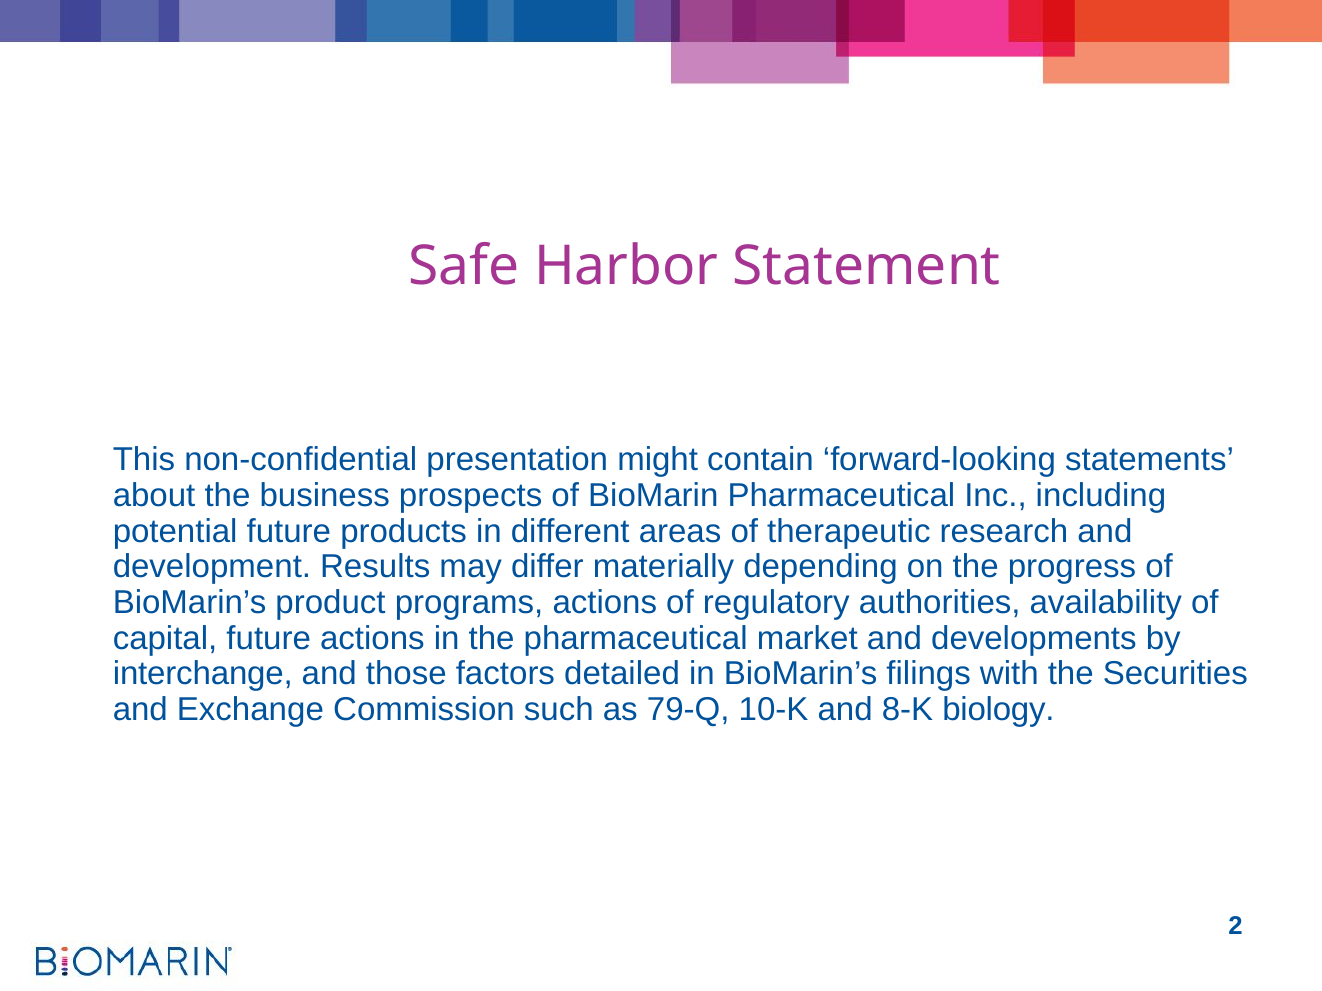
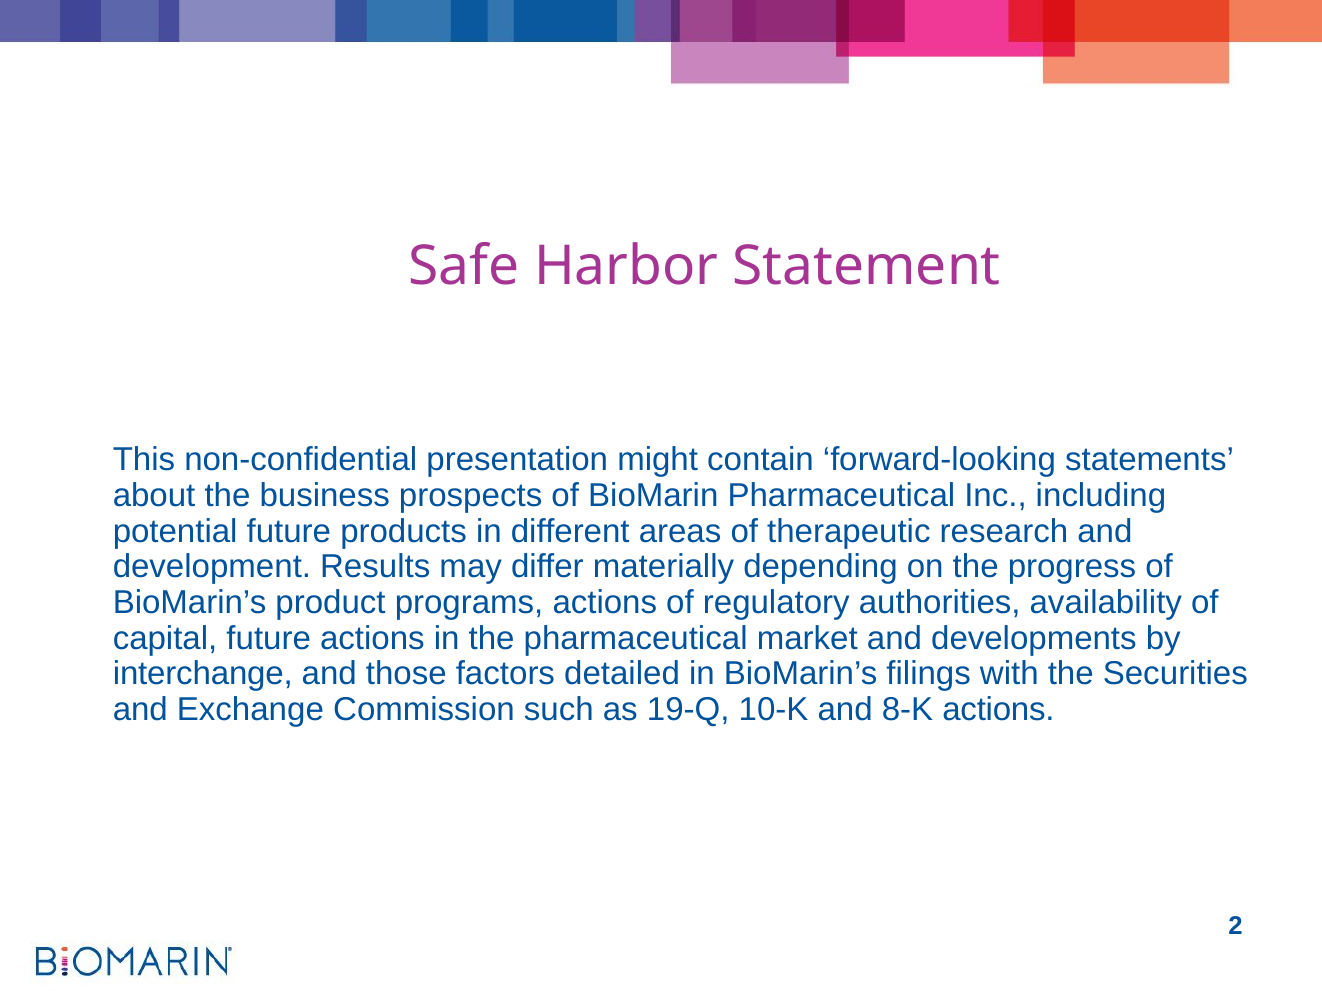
79-Q: 79-Q -> 19-Q (688, 710)
8-K biology: biology -> actions (998, 710)
